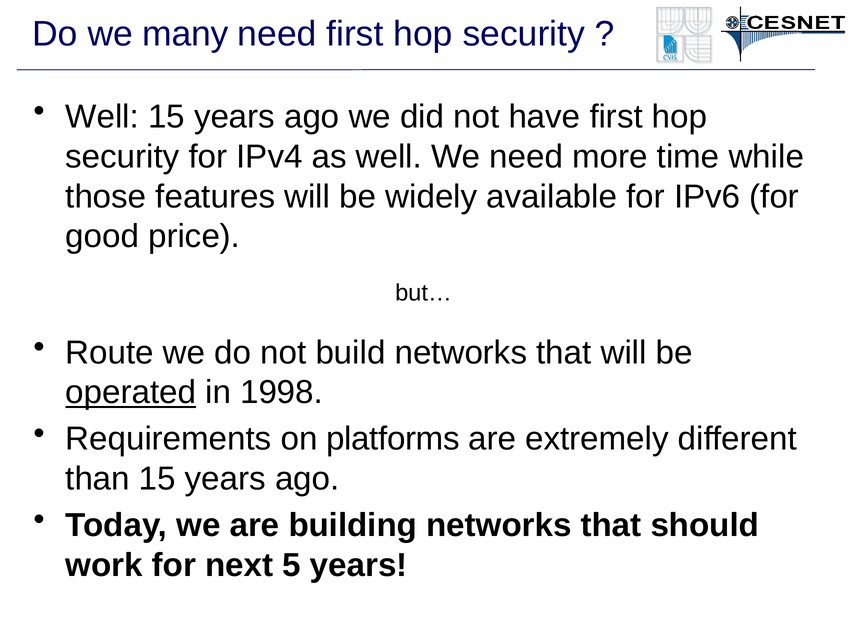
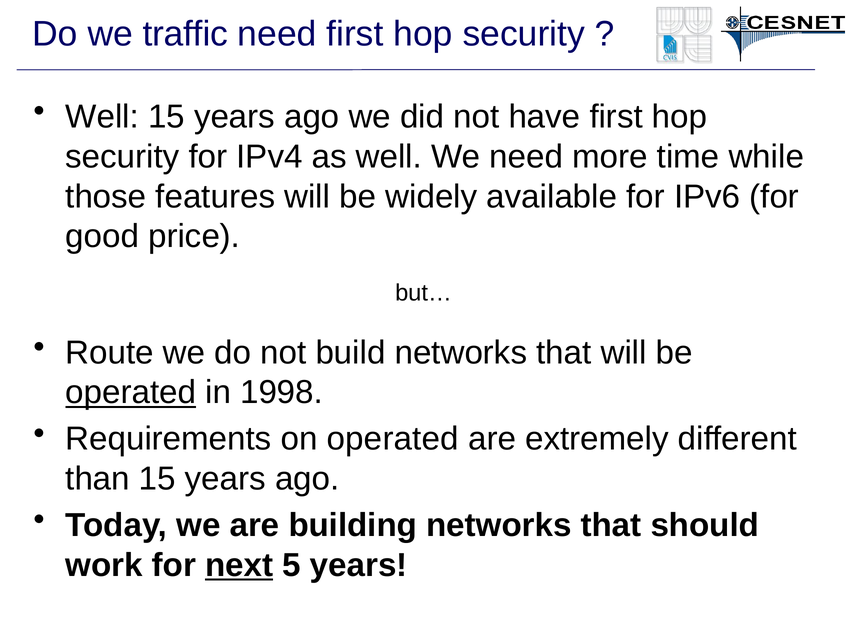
many: many -> traffic (185, 34)
on platforms: platforms -> operated (393, 439)
next underline: none -> present (239, 565)
